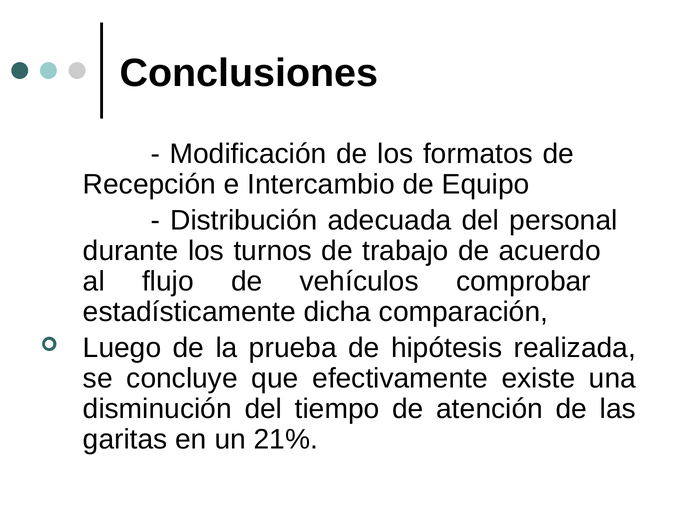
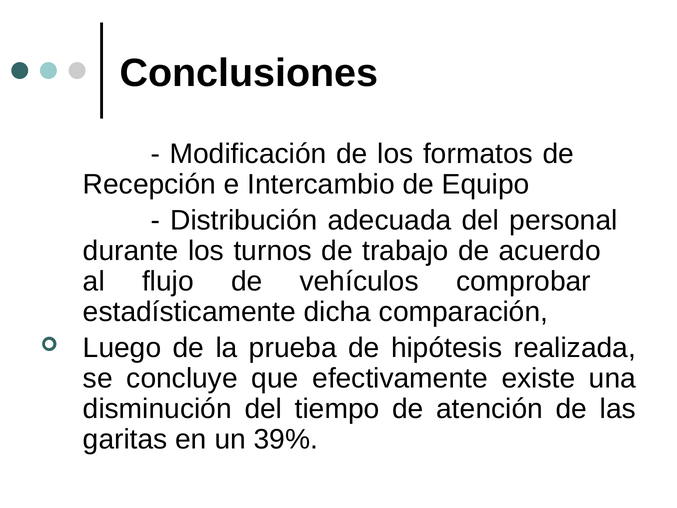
21%: 21% -> 39% (286, 439)
